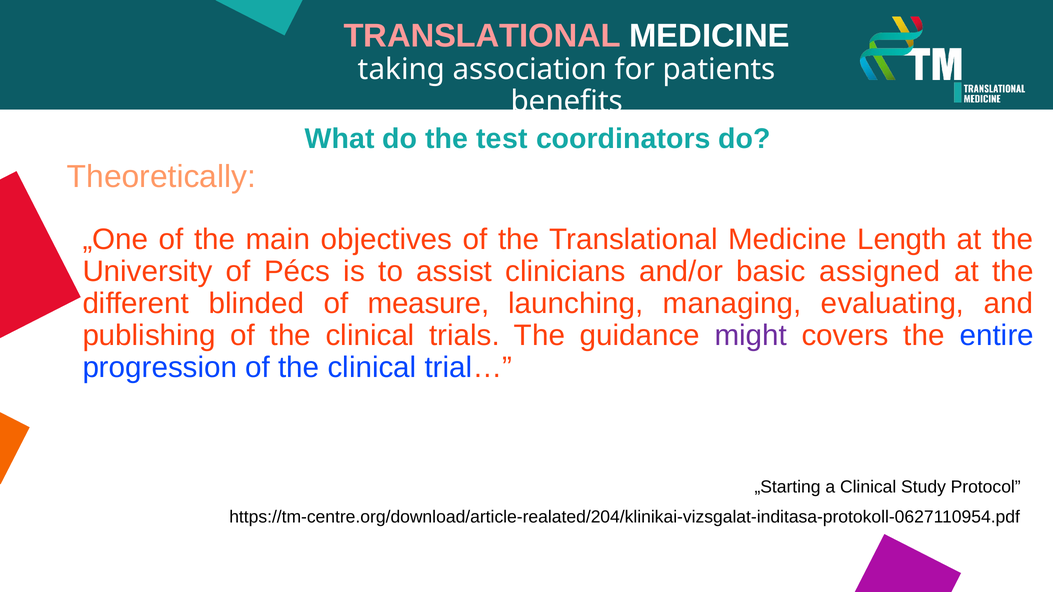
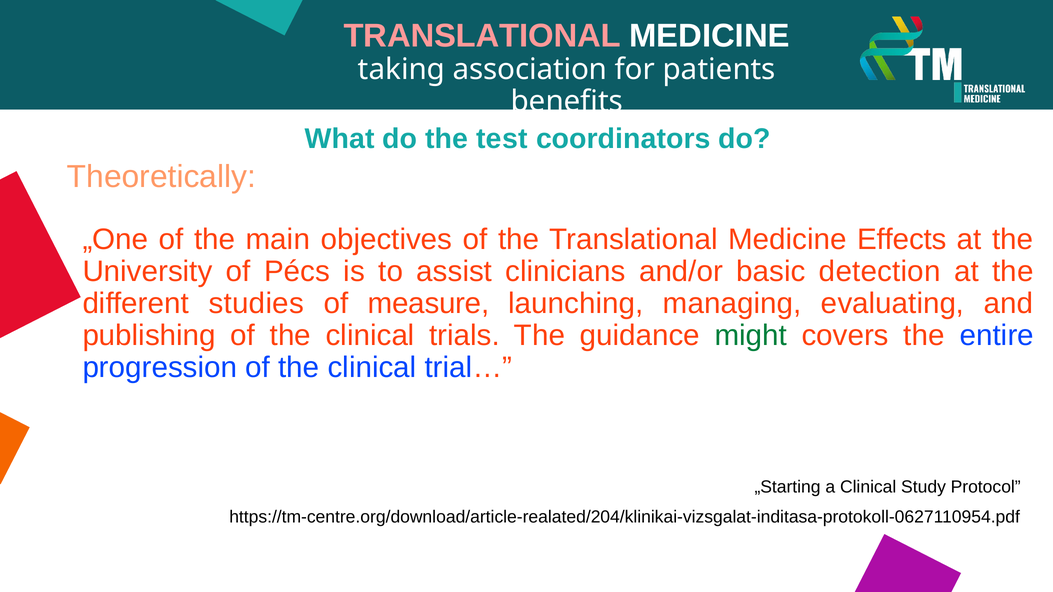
Length: Length -> Effects (902, 240)
assigned: assigned -> detection (880, 272)
blinded: blinded -> studies (256, 304)
might colour: purple -> green (751, 336)
